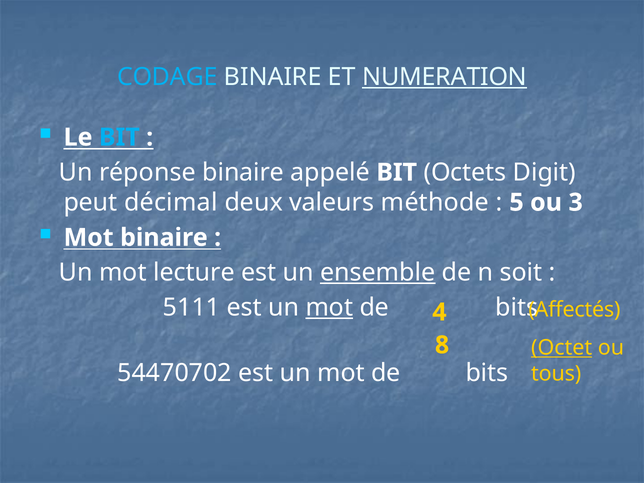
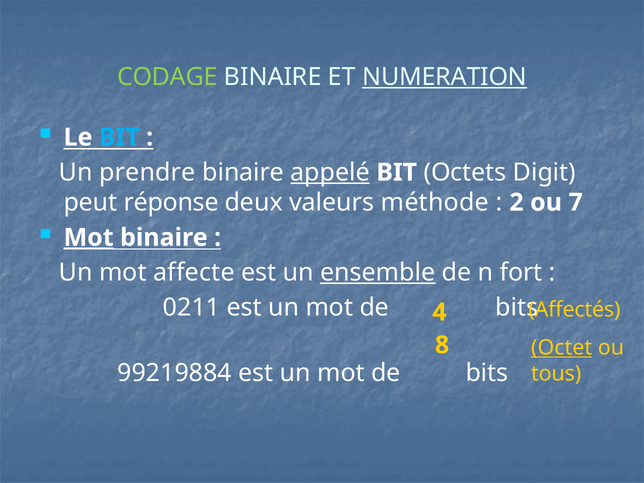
CODAGE colour: light blue -> light green (167, 77)
réponse: réponse -> prendre (147, 172)
appelé underline: none -> present (330, 172)
décimal: décimal -> réponse (171, 202)
5: 5 -> 2 (517, 202)
3: 3 -> 7 (576, 202)
Mot underline: none -> present (89, 238)
lecture: lecture -> affecte (194, 273)
soit: soit -> fort (521, 273)
5111: 5111 -> 0211 (192, 308)
mot underline: present -> none (329, 308)
54470702: 54470702 -> 99219884 (175, 373)
